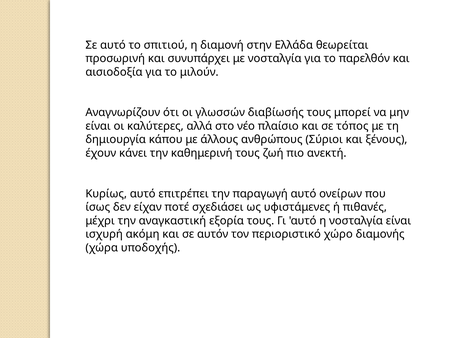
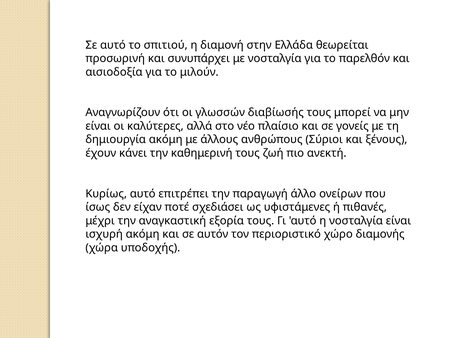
τόπος: τόπος -> γονείς (352, 126)
δημιουργία κάπου: κάπου -> ακόμη (166, 140)
παραγωγή αυτό: αυτό -> άλλο (303, 194)
